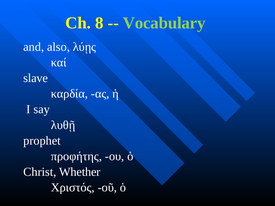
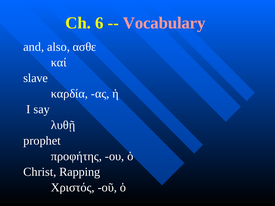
8: 8 -> 6 (99, 23)
Vocabulary colour: light green -> pink (164, 23)
λύῃς: λύῃς -> ασθε (85, 47)
Whether: Whether -> Rapping (80, 172)
